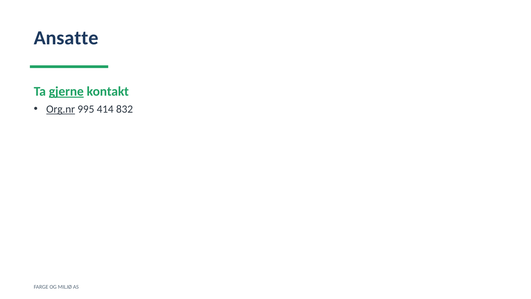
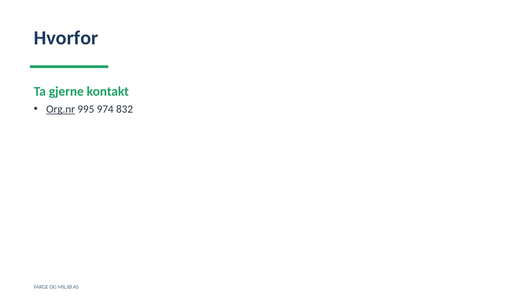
Ansatte: Ansatte -> Hvorfor (66, 38)
gjerne underline: present -> none (66, 91)
414: 414 -> 974 (105, 109)
